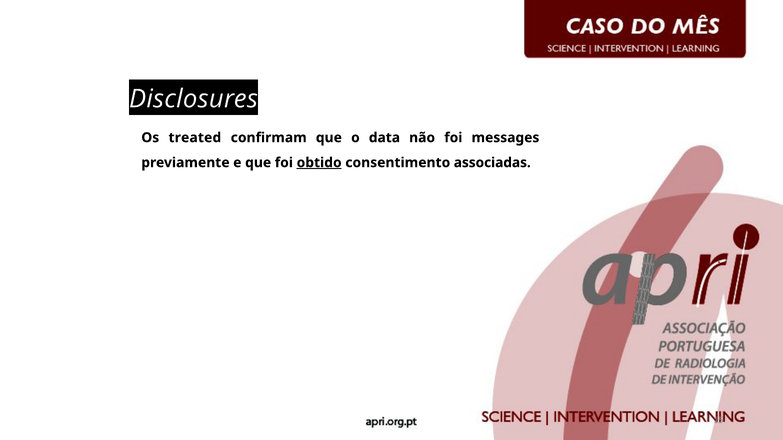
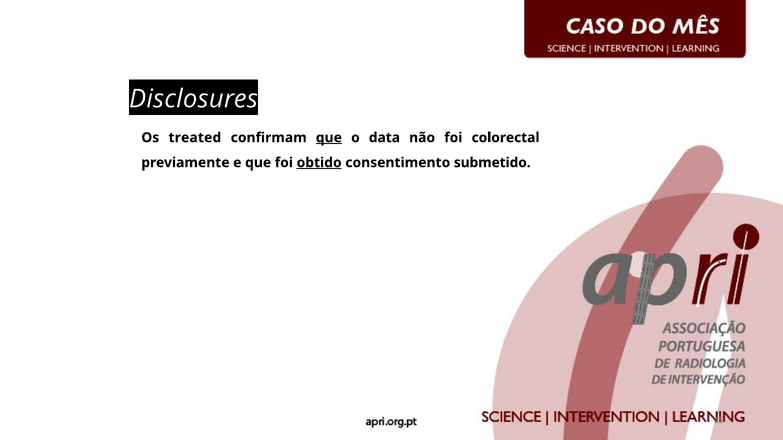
que underline: none -> present (329, 138)
messages: messages -> colorectal (505, 138)
associadas: associadas -> submetido (492, 163)
